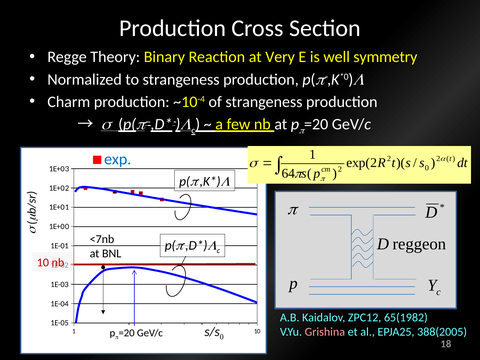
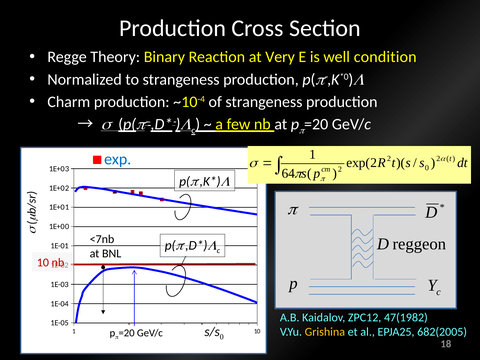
symmetry: symmetry -> condition (385, 57)
65(1982: 65(1982 -> 47(1982 (406, 318)
Grishina colour: pink -> yellow (325, 332)
388(2005: 388(2005 -> 682(2005 (442, 332)
